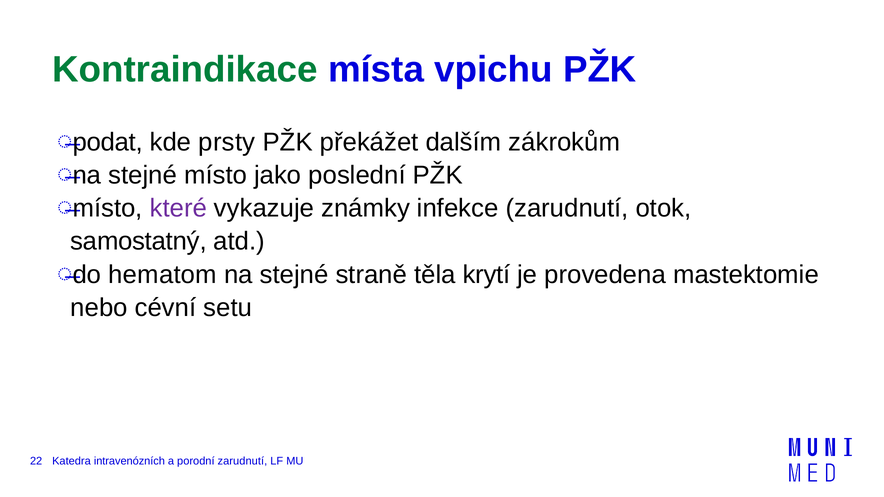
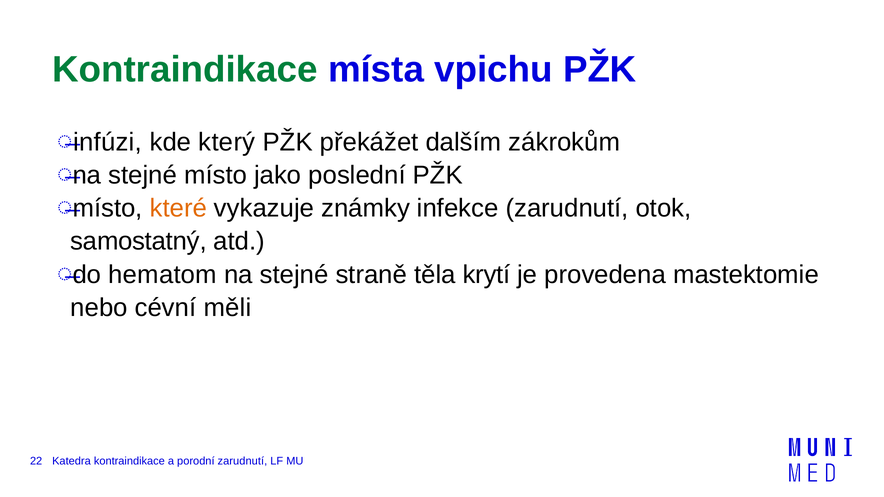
podat: podat -> infúzi (107, 142)
prsty: prsty -> který (227, 142)
které colour: purple -> orange (178, 208)
setu: setu -> měli (228, 308)
Katedra intravenózních: intravenózních -> kontraindikace (129, 461)
